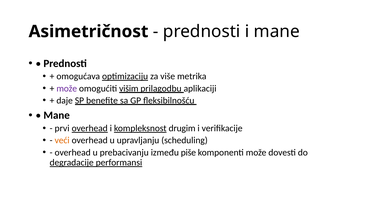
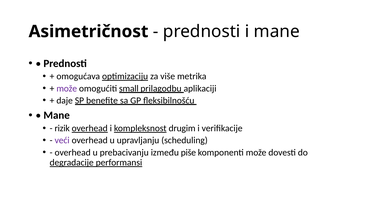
višim: višim -> small (129, 88)
prvi: prvi -> rizik (62, 128)
veći colour: orange -> purple (62, 140)
